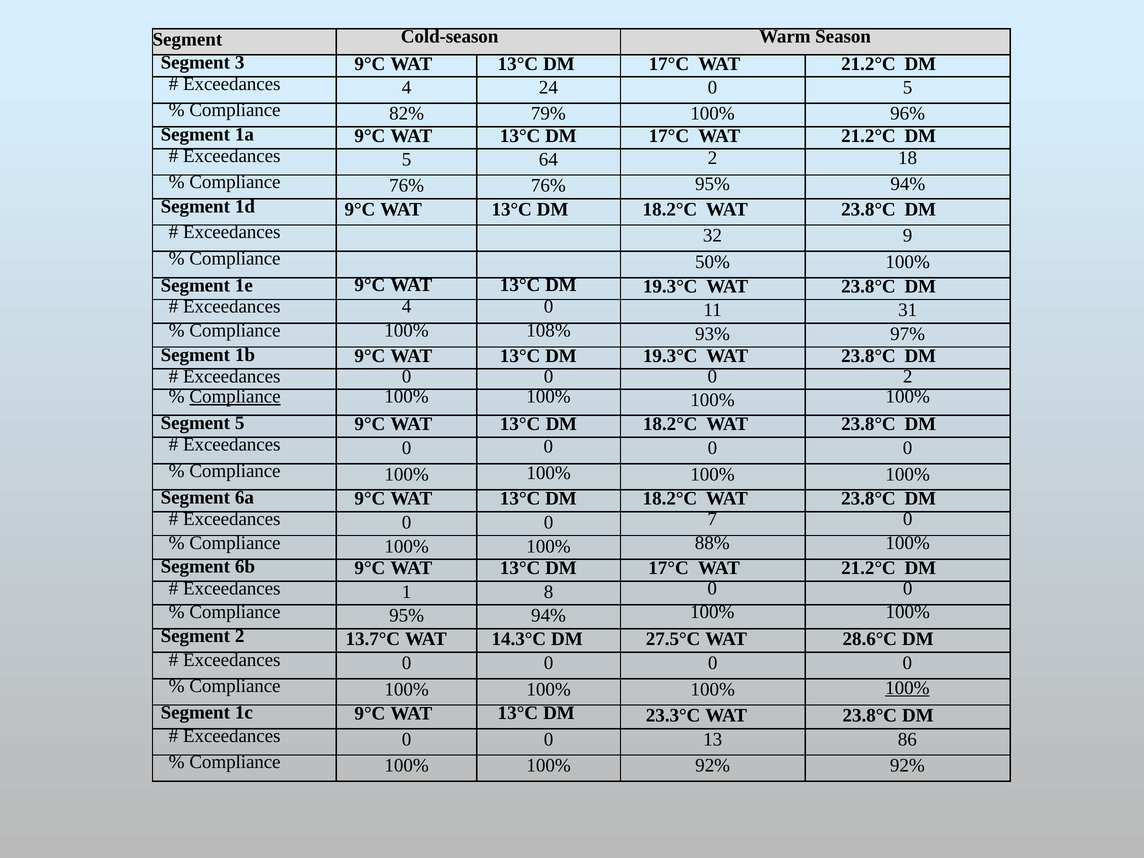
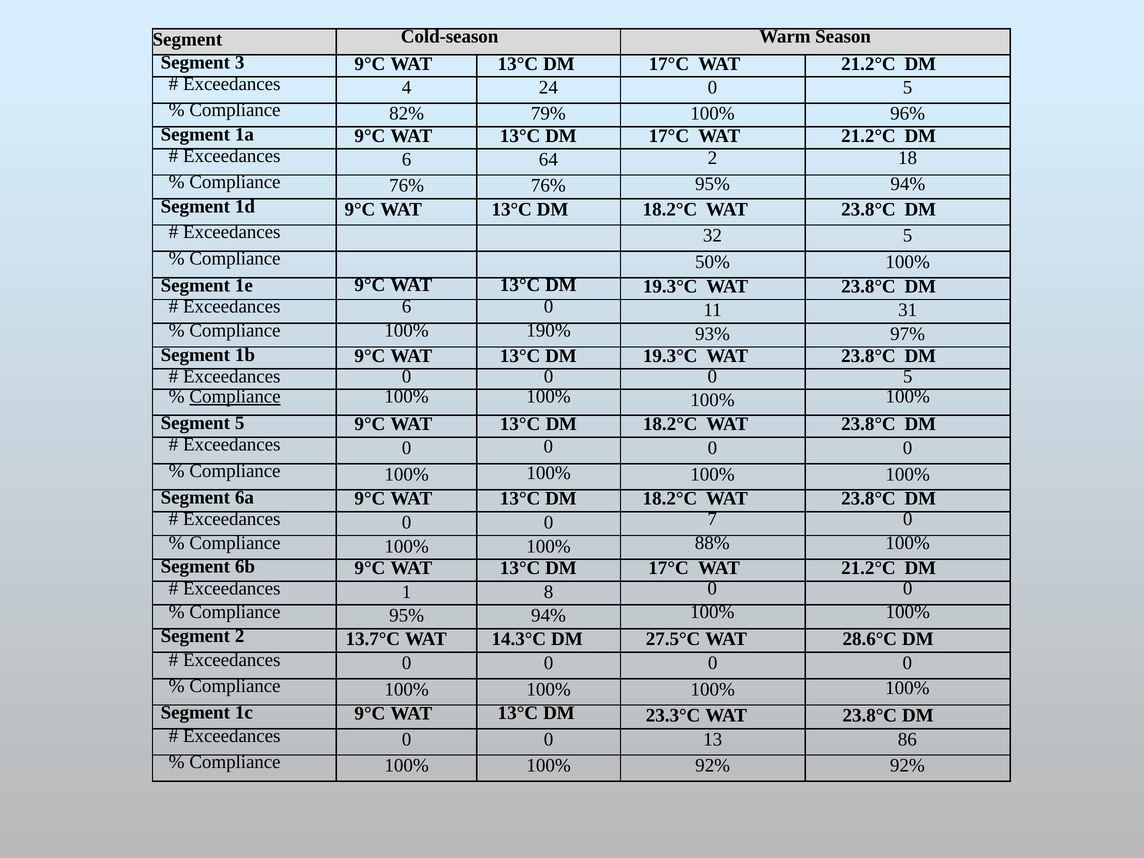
5: 5 -> 6 (407, 159)
32 9: 9 -> 5 (908, 236)
4: 4 -> 6 (407, 307)
108%: 108% -> 190% (549, 330)
0 0 2: 2 -> 5 (908, 376)
100% underline: present -> none (907, 688)
